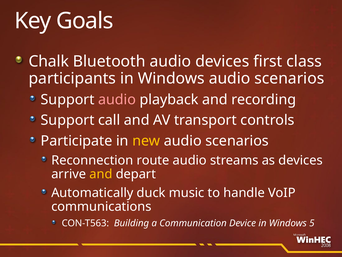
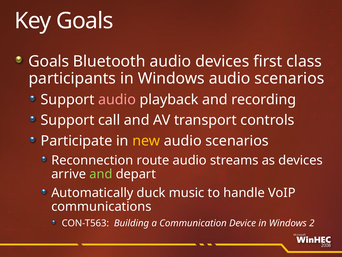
Chalk: Chalk -> Goals (49, 61)
and colour: yellow -> light green (101, 174)
5: 5 -> 2 (312, 223)
